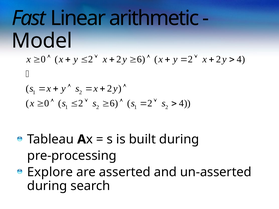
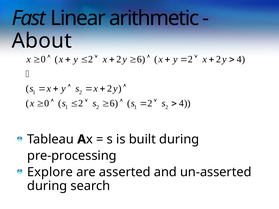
Model: Model -> About (42, 41)
